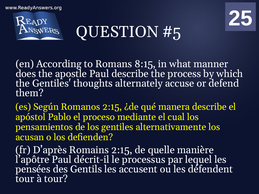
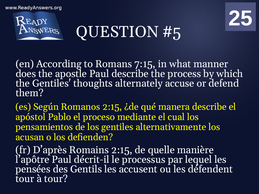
8:15: 8:15 -> 7:15 (145, 64)
